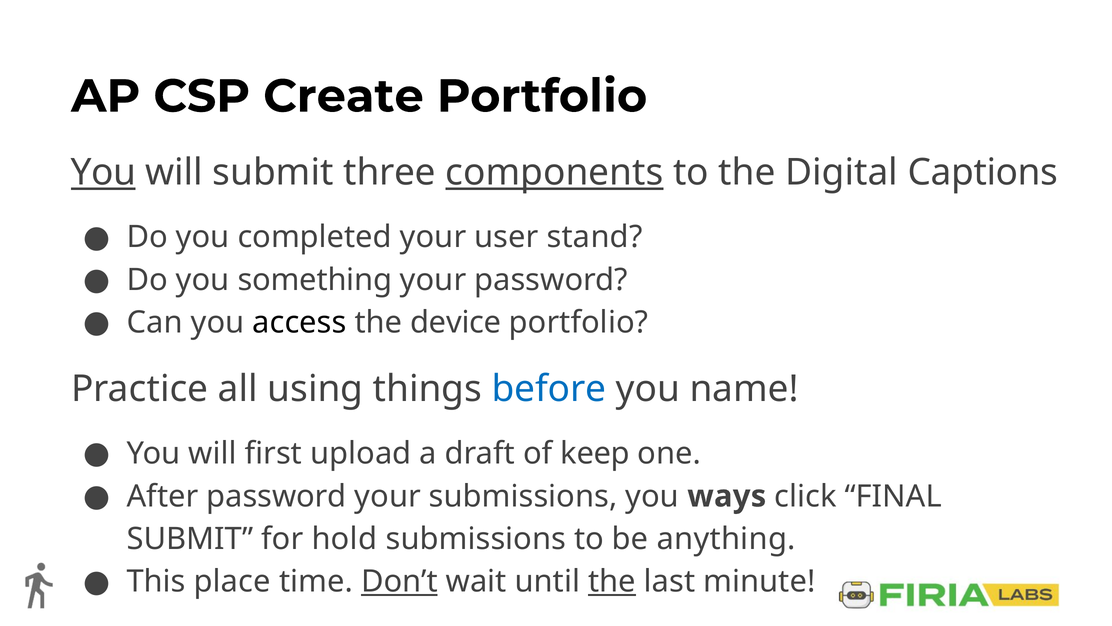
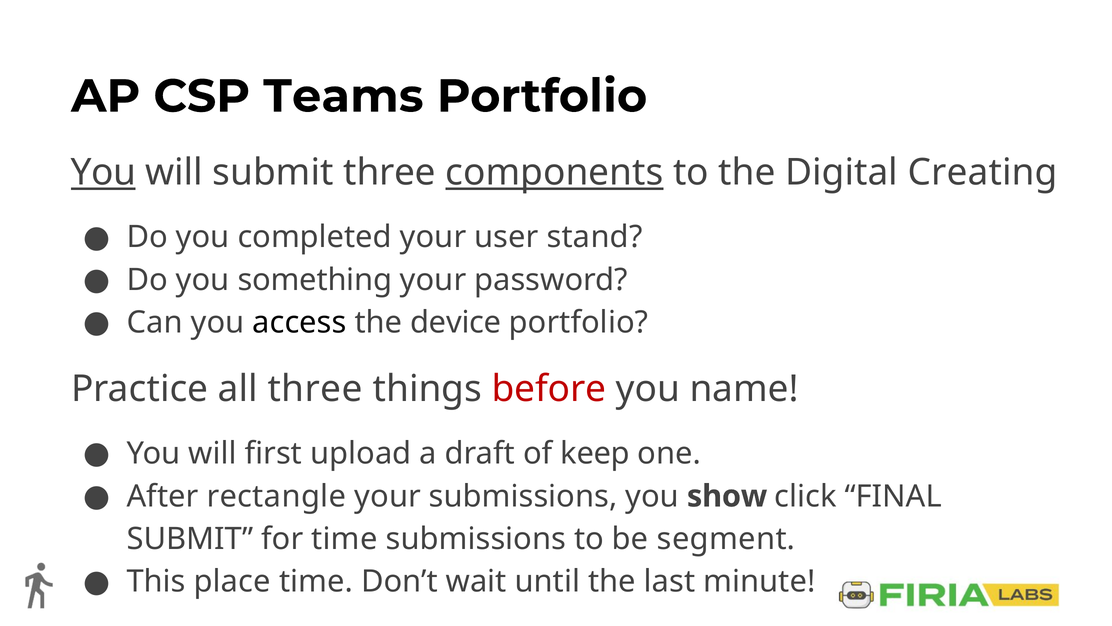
Create: Create -> Teams (343, 96)
Captions: Captions -> Creating (983, 173)
all using: using -> three (315, 389)
before colour: blue -> red (549, 389)
After password: password -> rectangle (276, 496)
ways: ways -> show (727, 496)
for hold: hold -> time (344, 539)
anything: anything -> segment (726, 539)
Don’t underline: present -> none (399, 581)
the underline: present -> none (612, 581)
